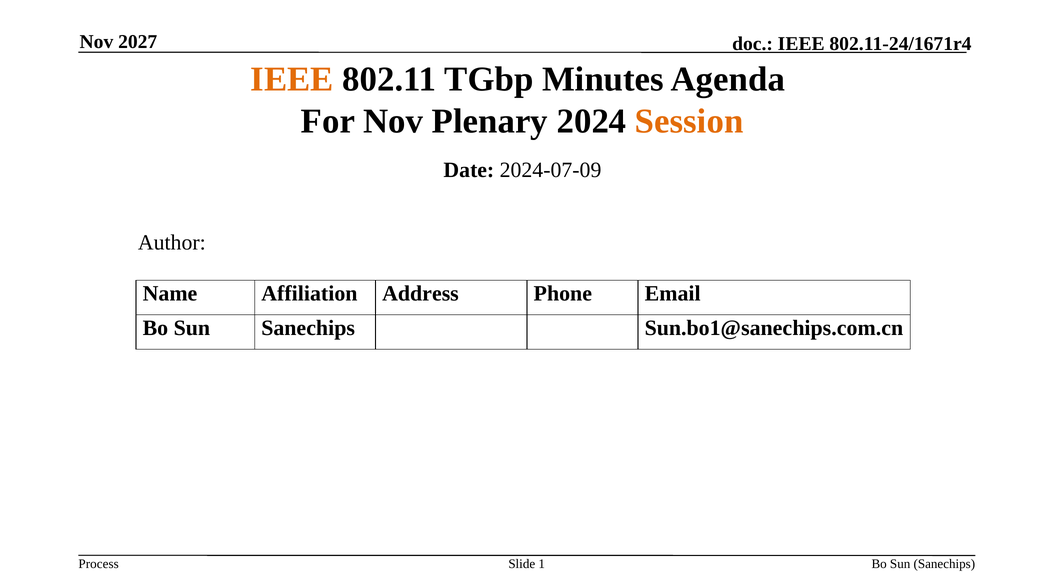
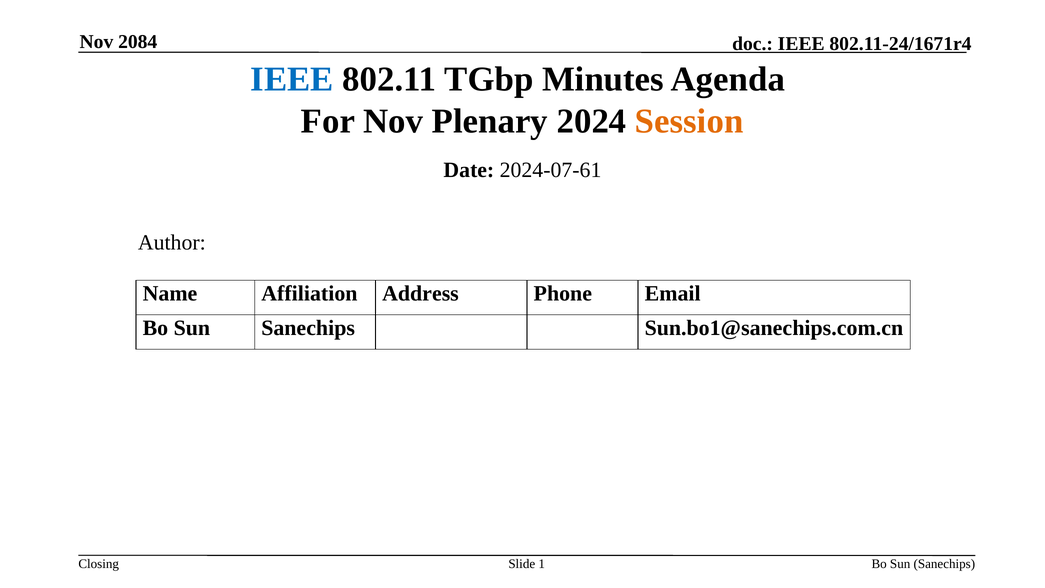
2027: 2027 -> 2084 (138, 42)
IEEE colour: orange -> blue (292, 79)
2024-07-09: 2024-07-09 -> 2024-07-61 (551, 170)
Process: Process -> Closing (99, 564)
